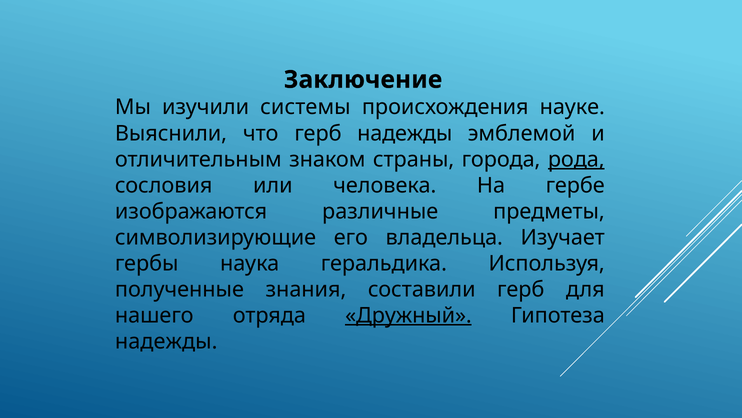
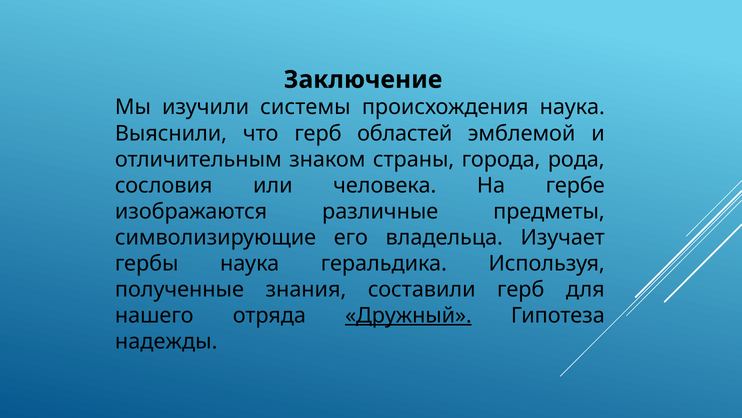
происхождения науке: науке -> наука (572, 107)
герб надежды: надежды -> областей (405, 133)
рода underline: present -> none (576, 159)
